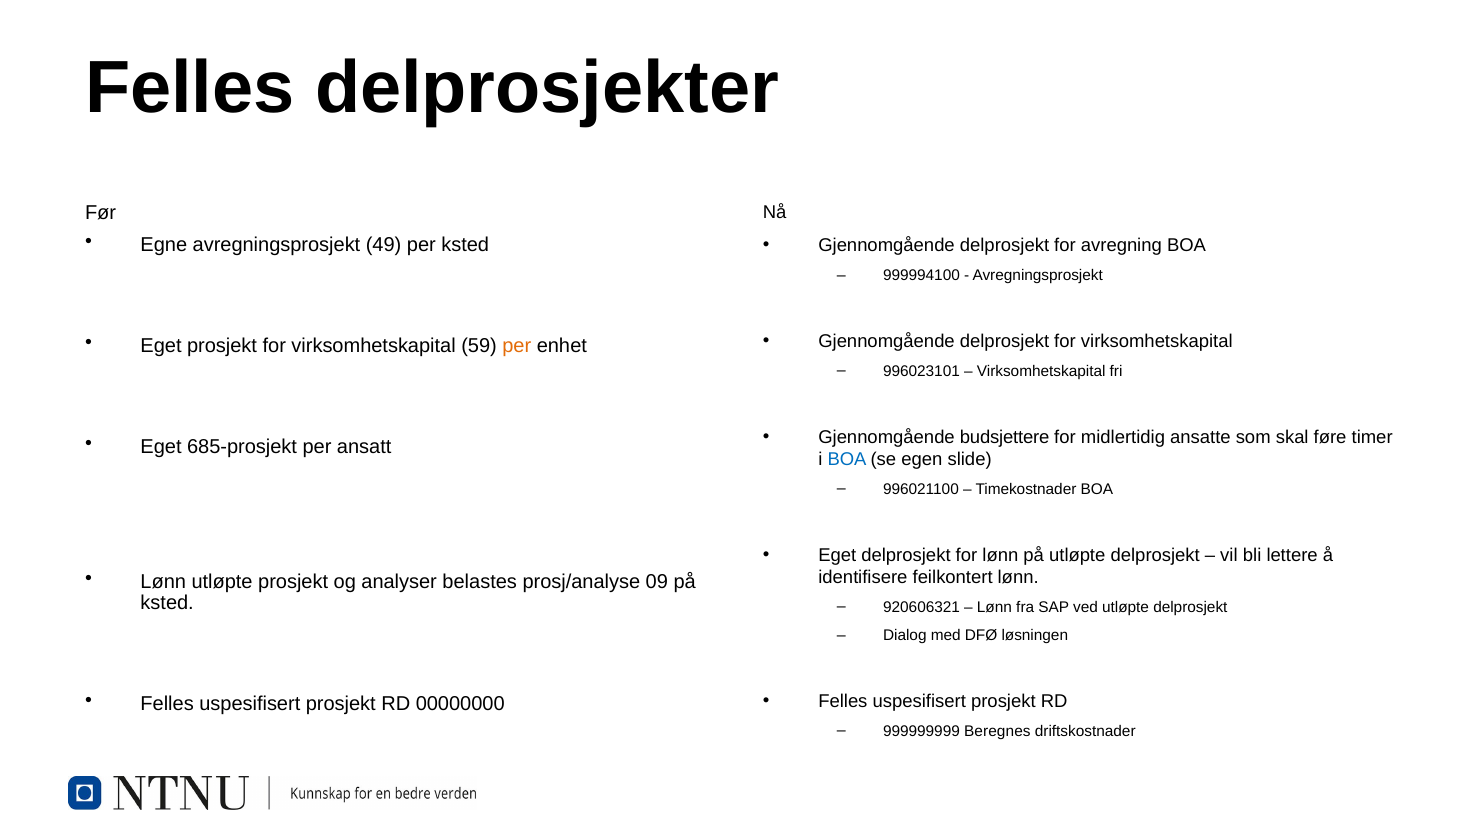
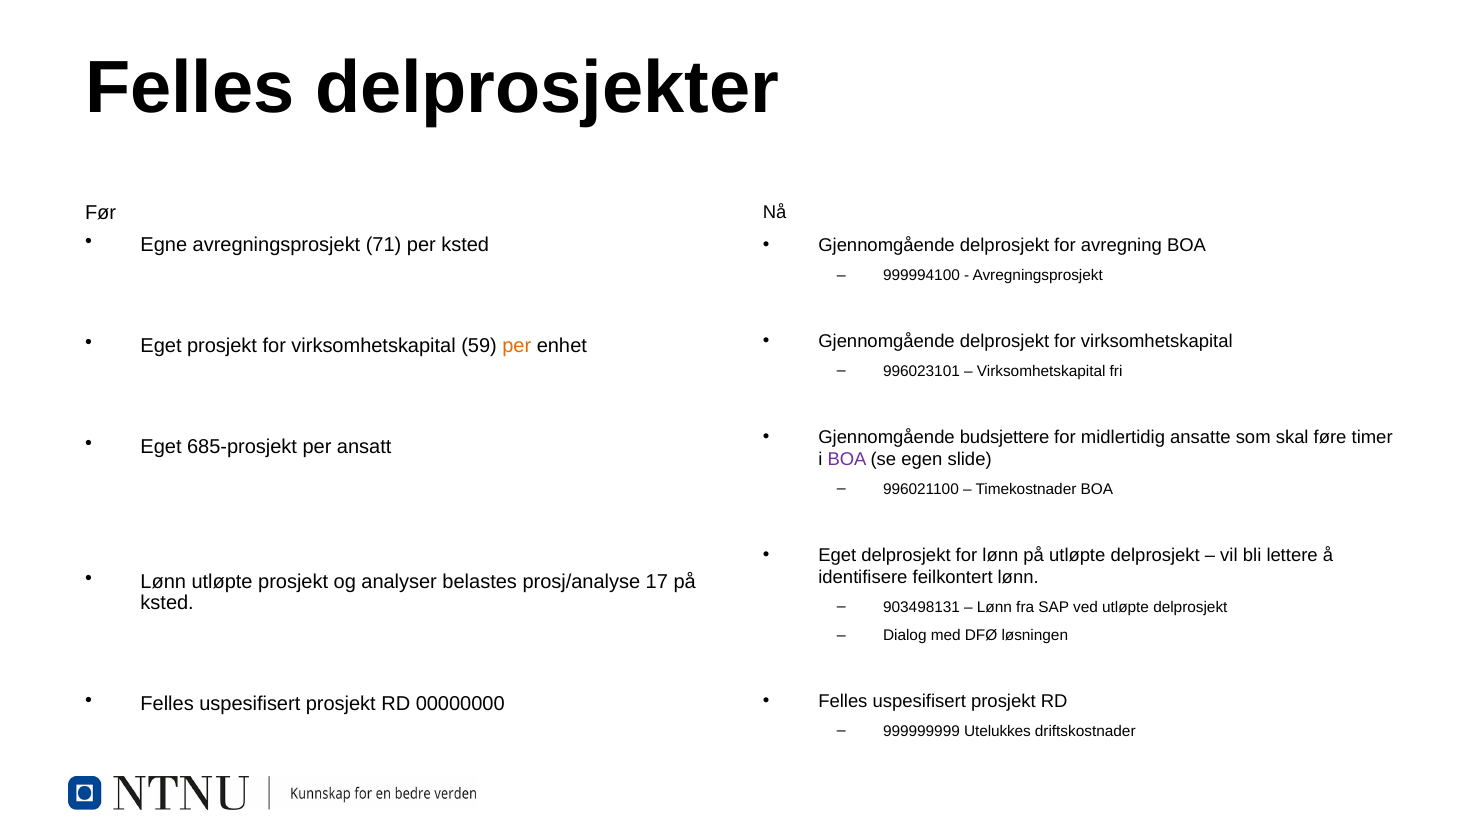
49: 49 -> 71 (384, 245)
BOA colour: blue -> purple (847, 459)
09: 09 -> 17 (657, 582)
920606321: 920606321 -> 903498131 (922, 607)
Beregnes: Beregnes -> Utelukkes (997, 731)
